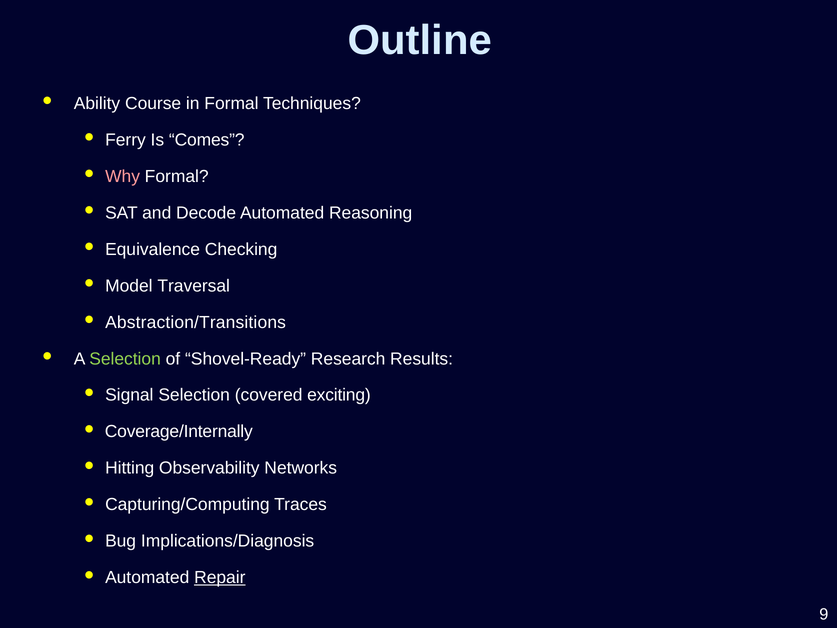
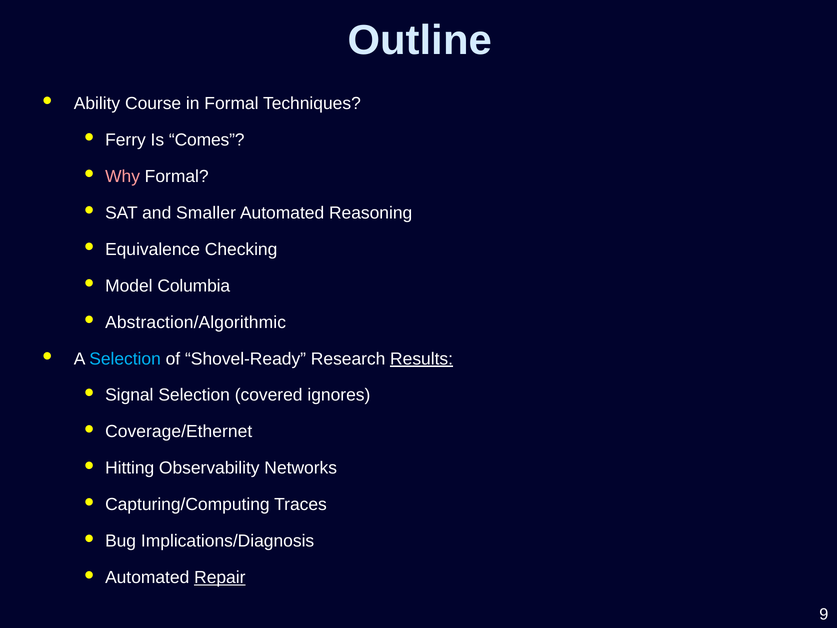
Decode: Decode -> Smaller (206, 213)
Traversal: Traversal -> Columbia (194, 286)
Abstraction/Transitions: Abstraction/Transitions -> Abstraction/Algorithmic (196, 322)
Selection colour: light green -> light blue (125, 359)
Results underline: none -> present (422, 359)
exciting: exciting -> ignores (339, 395)
Coverage/Internally: Coverage/Internally -> Coverage/Ethernet (179, 432)
